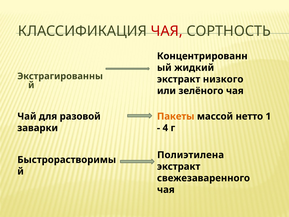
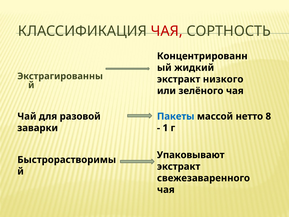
Пакеты colour: orange -> blue (176, 116)
1: 1 -> 8 (268, 116)
4: 4 -> 1 (165, 128)
Полиэтилена: Полиэтилена -> Упаковывают (191, 155)
